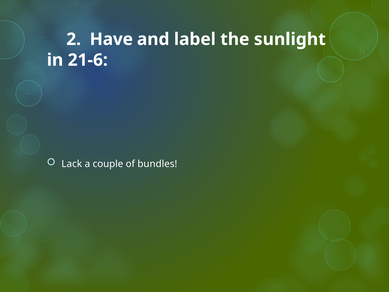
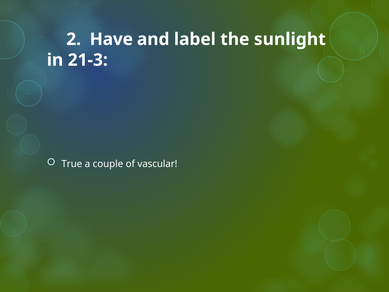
21-6: 21-6 -> 21-3 (88, 60)
Lack: Lack -> True (72, 164)
bundles: bundles -> vascular (157, 164)
